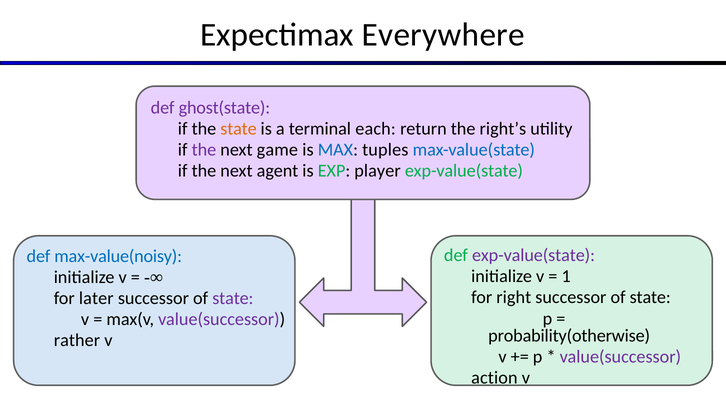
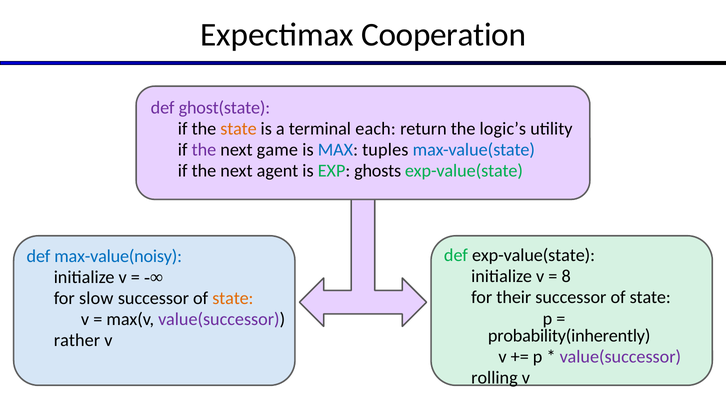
Everywhere: Everywhere -> Cooperation (444, 35)
right’s: right’s -> logic’s (503, 129)
player: player -> ghosts (378, 171)
exp-value(state colour: purple -> black (534, 256)
1: 1 -> 8 (566, 277)
right: right -> their (514, 298)
later: later -> slow (96, 299)
state colour: purple -> orange (233, 299)
probability(otherwise: probability(otherwise -> probability(inherently (569, 336)
action: action -> rolling (494, 378)
